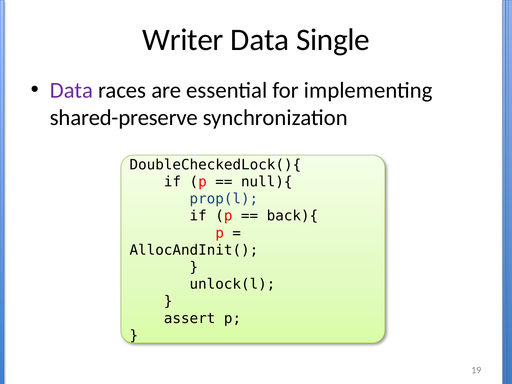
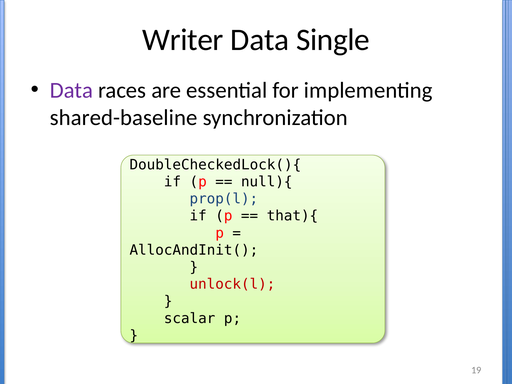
shared-preserve: shared-preserve -> shared-baseline (124, 118)
back){: back){ -> that){ (292, 216)
unlock(l colour: black -> red (232, 284)
assert: assert -> scalar (190, 318)
